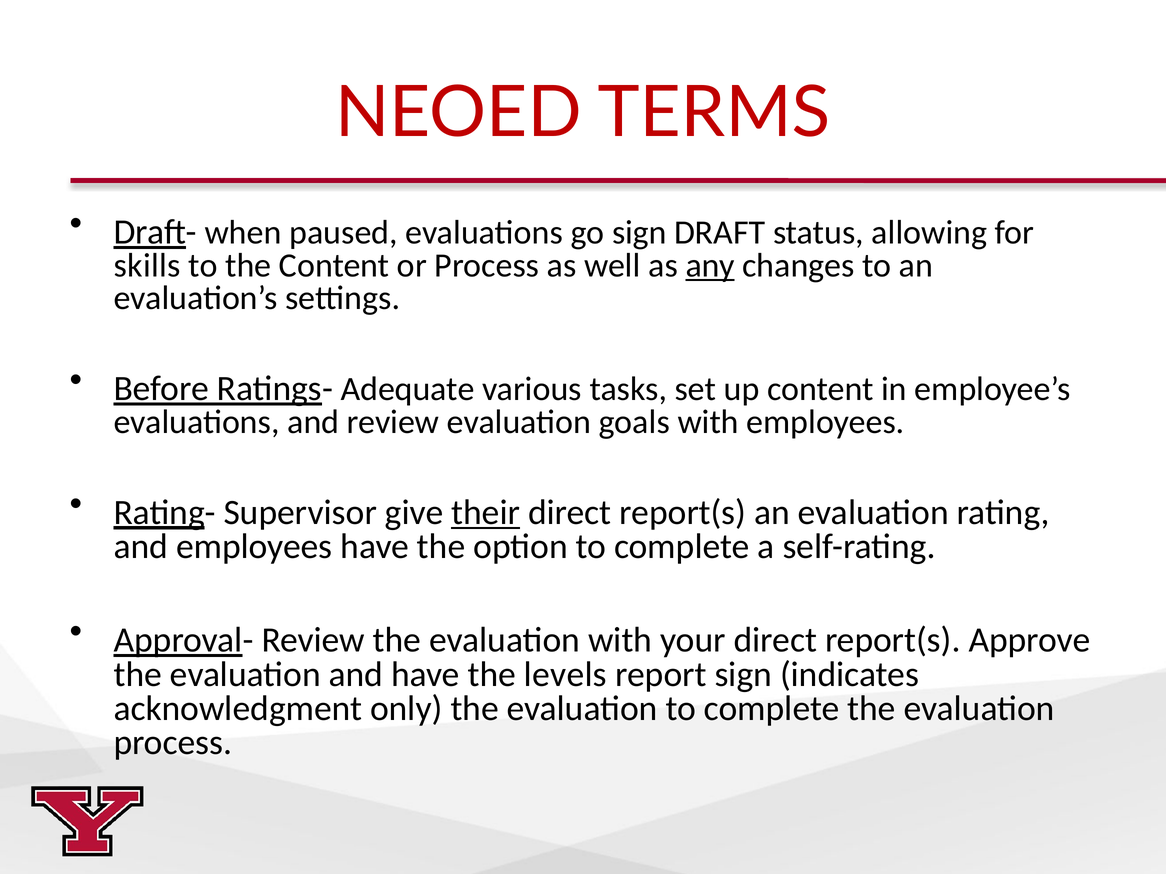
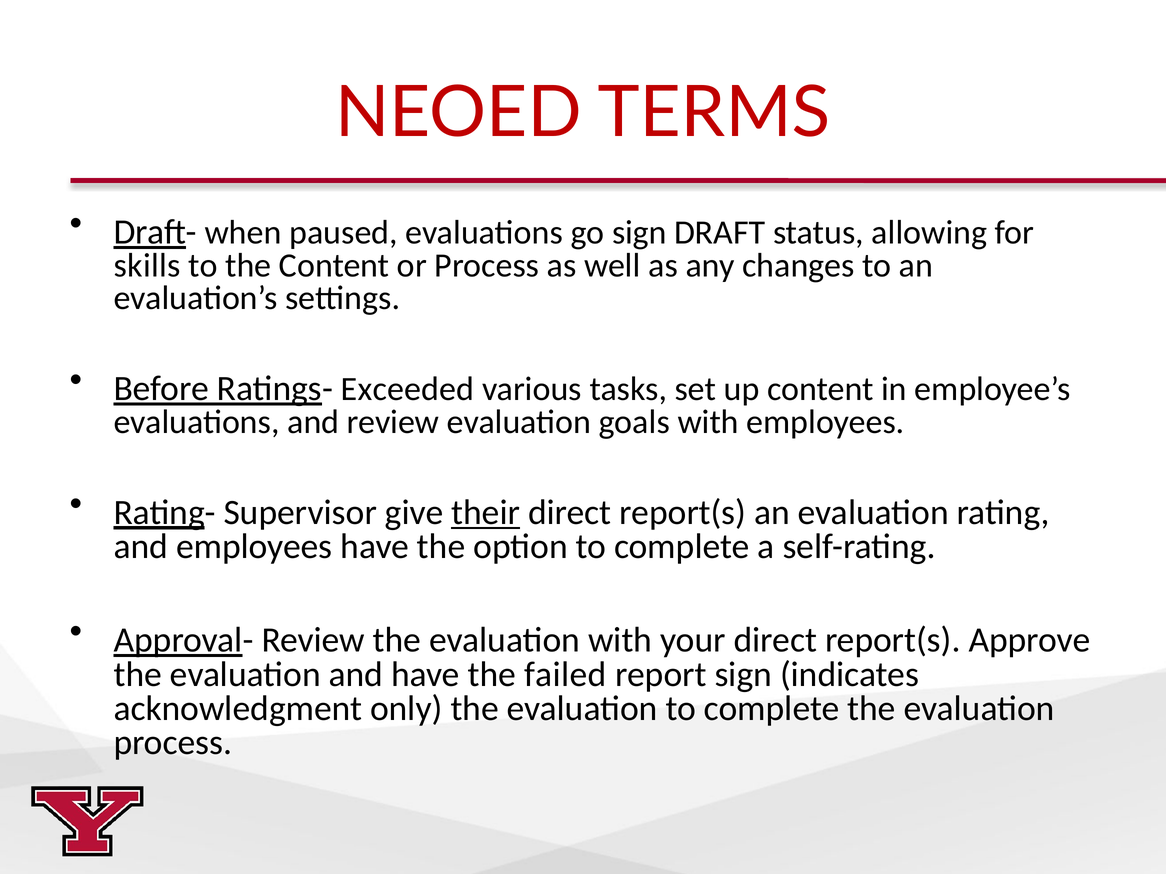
any underline: present -> none (710, 265)
Adequate: Adequate -> Exceeded (408, 389)
levels: levels -> failed (565, 675)
